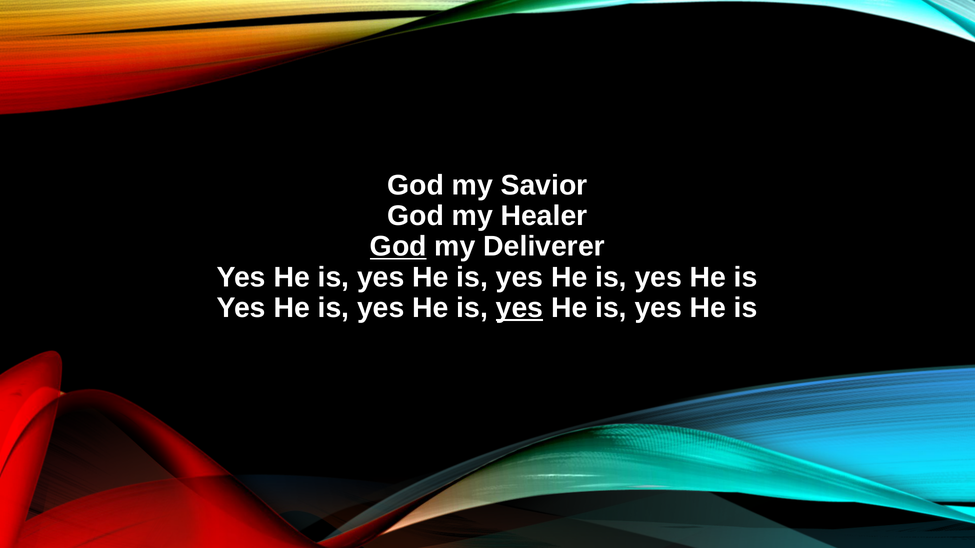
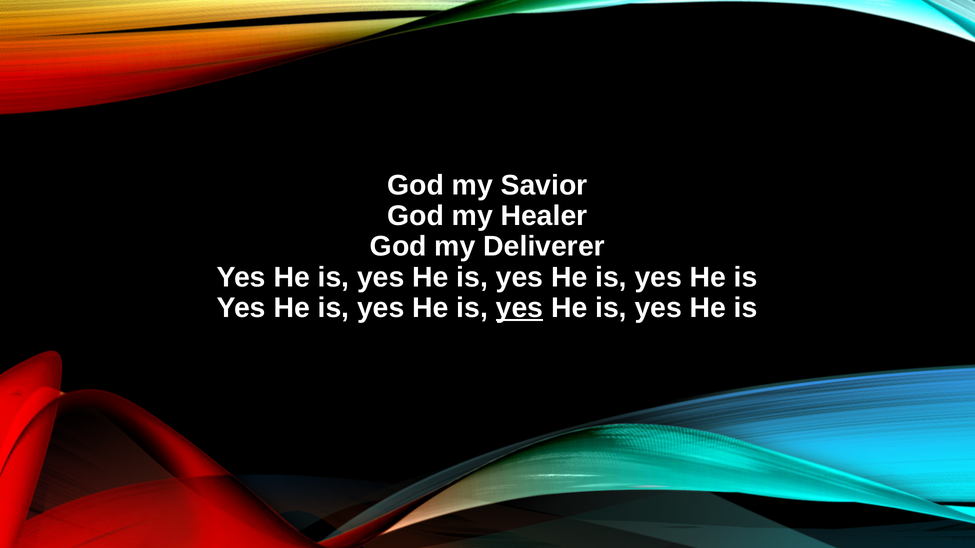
God underline: present -> none (398, 247)
